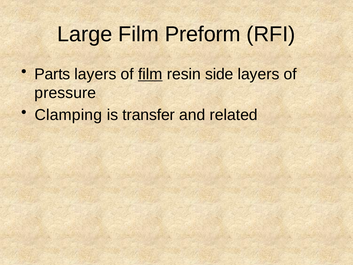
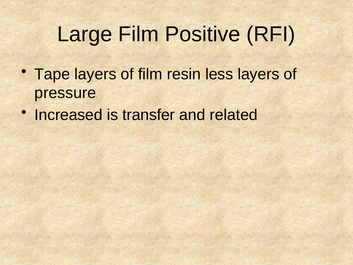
Preform: Preform -> Positive (203, 34)
Parts: Parts -> Tape (52, 74)
film underline: present -> none (150, 74)
side: side -> less (219, 74)
Clamping: Clamping -> Increased (68, 115)
